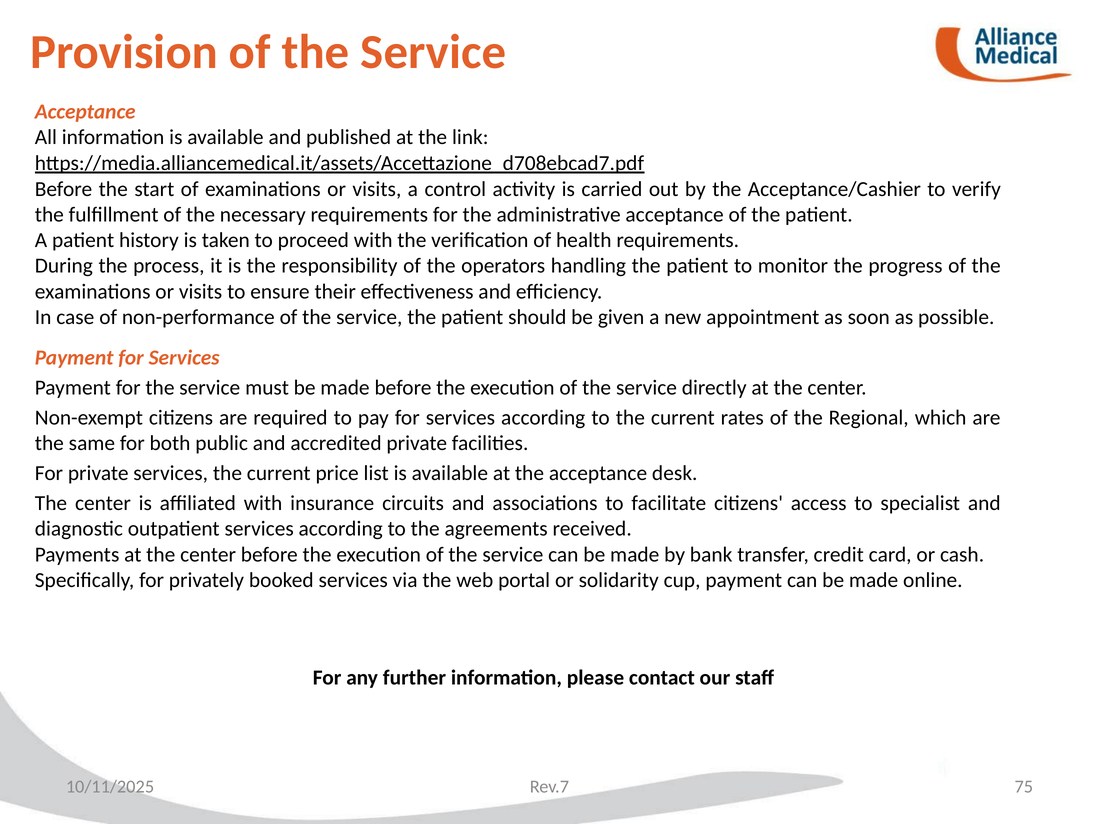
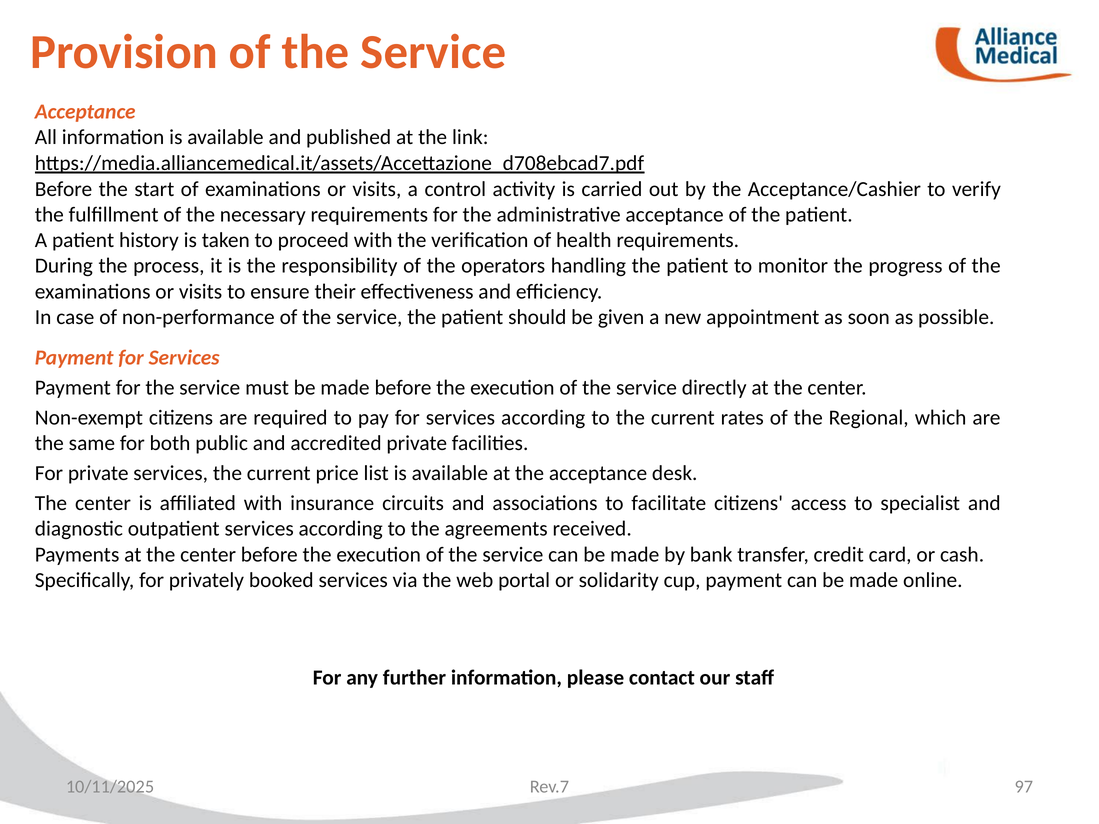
75: 75 -> 97 (1024, 787)
